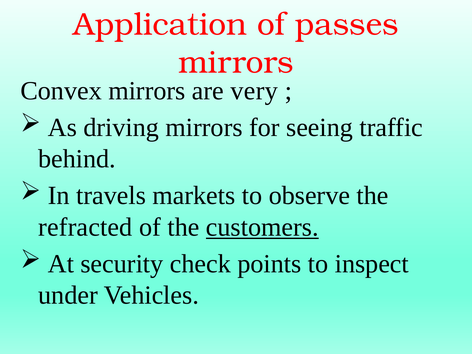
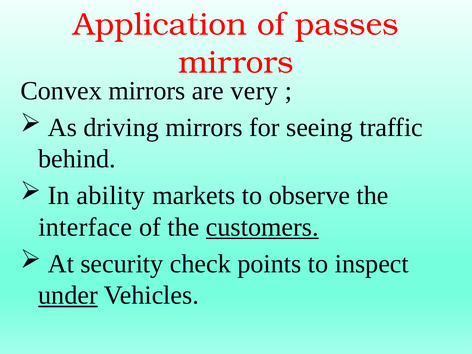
travels: travels -> ability (111, 196)
refracted: refracted -> interface (85, 227)
under underline: none -> present (68, 295)
